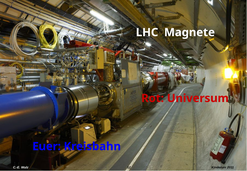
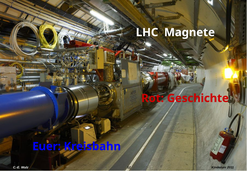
Universum: Universum -> Geschichte (198, 98)
